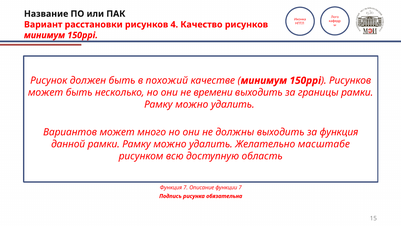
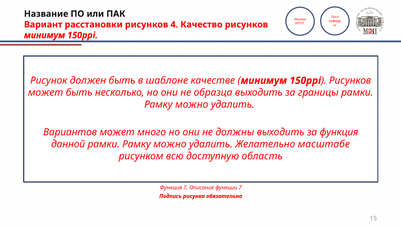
похожий: похожий -> шаблоне (167, 80)
времени: времени -> образца (213, 92)
